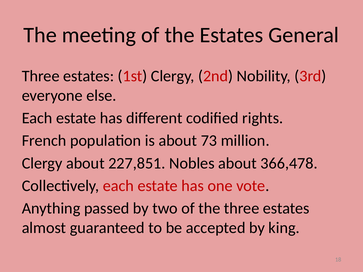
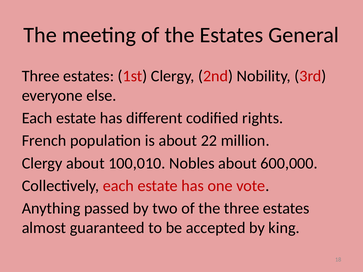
73: 73 -> 22 (209, 141)
227,851: 227,851 -> 100,010 (137, 163)
366,478: 366,478 -> 600,000 (289, 163)
